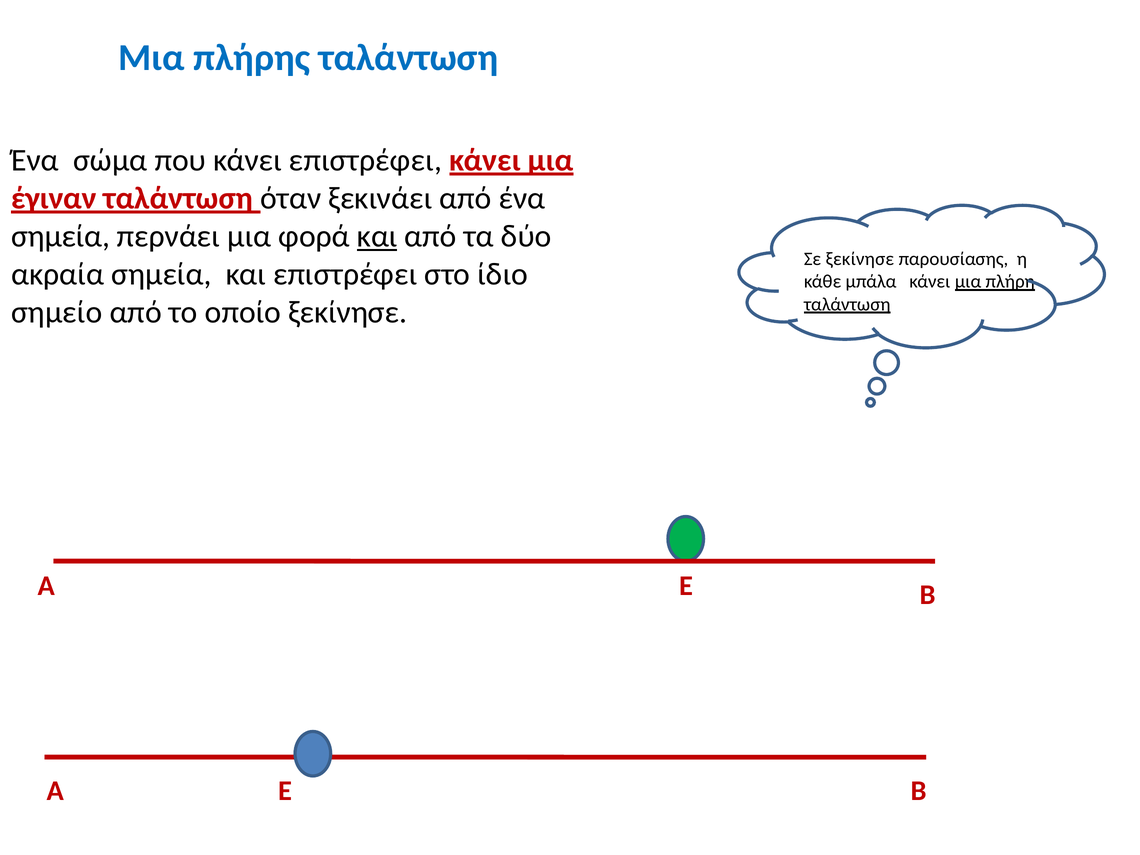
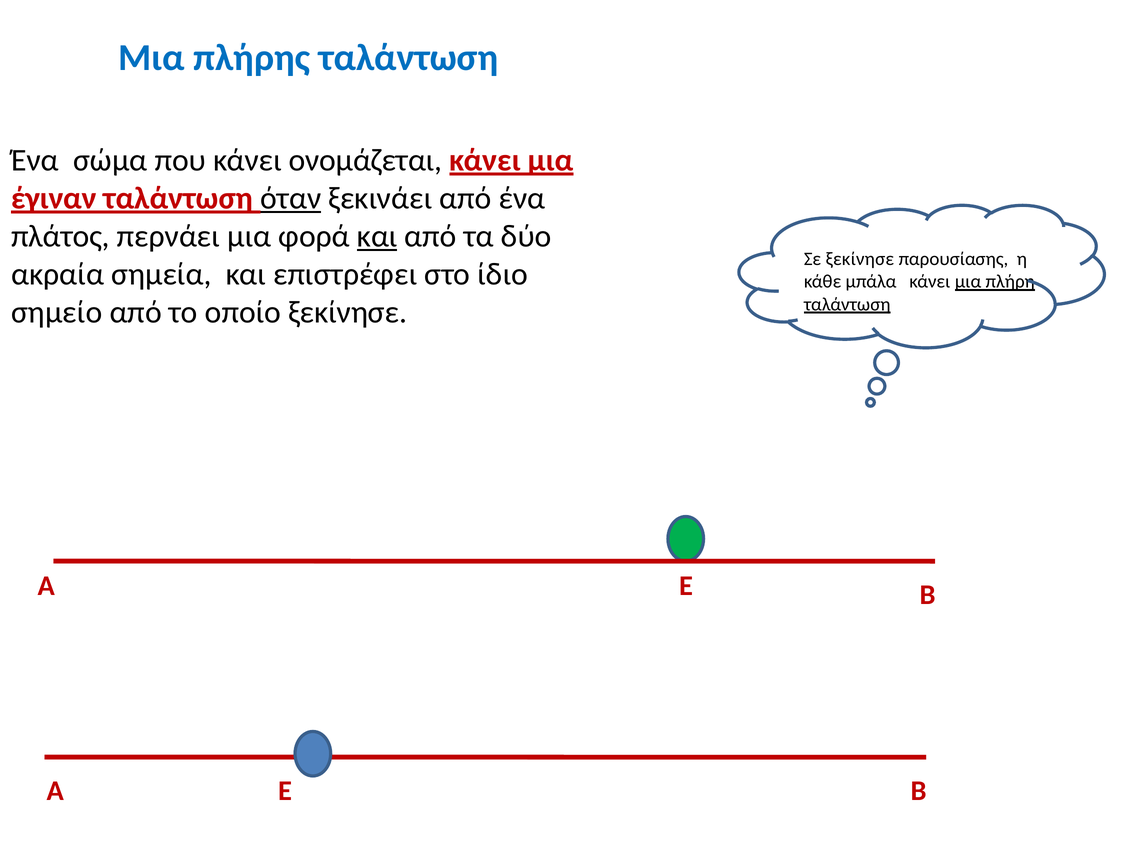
κάνει επιστρέφει: επιστρέφει -> ονομάζεται (366, 160)
όταν underline: none -> present (291, 198)
σημεία: σημεία -> πλάτος (61, 236)
